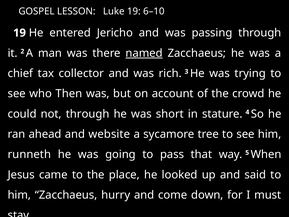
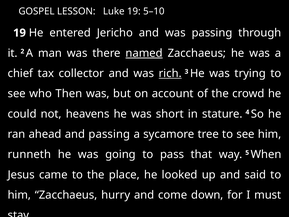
6–10: 6–10 -> 5–10 (154, 11)
rich underline: none -> present (170, 73)
not through: through -> heavens (88, 114)
and website: website -> passing (109, 134)
